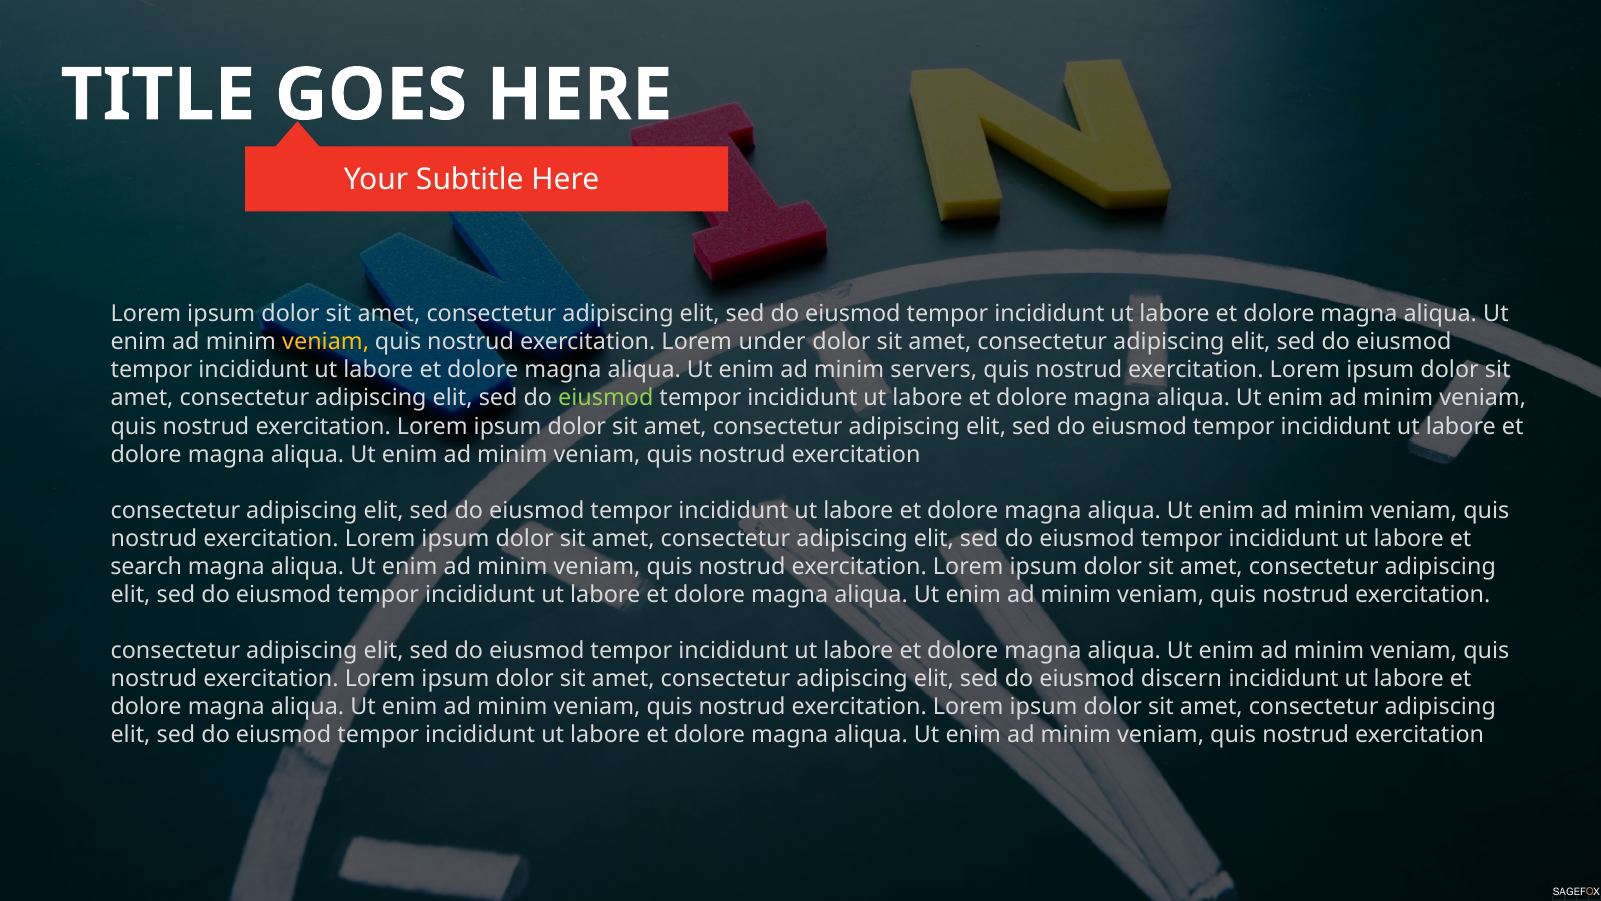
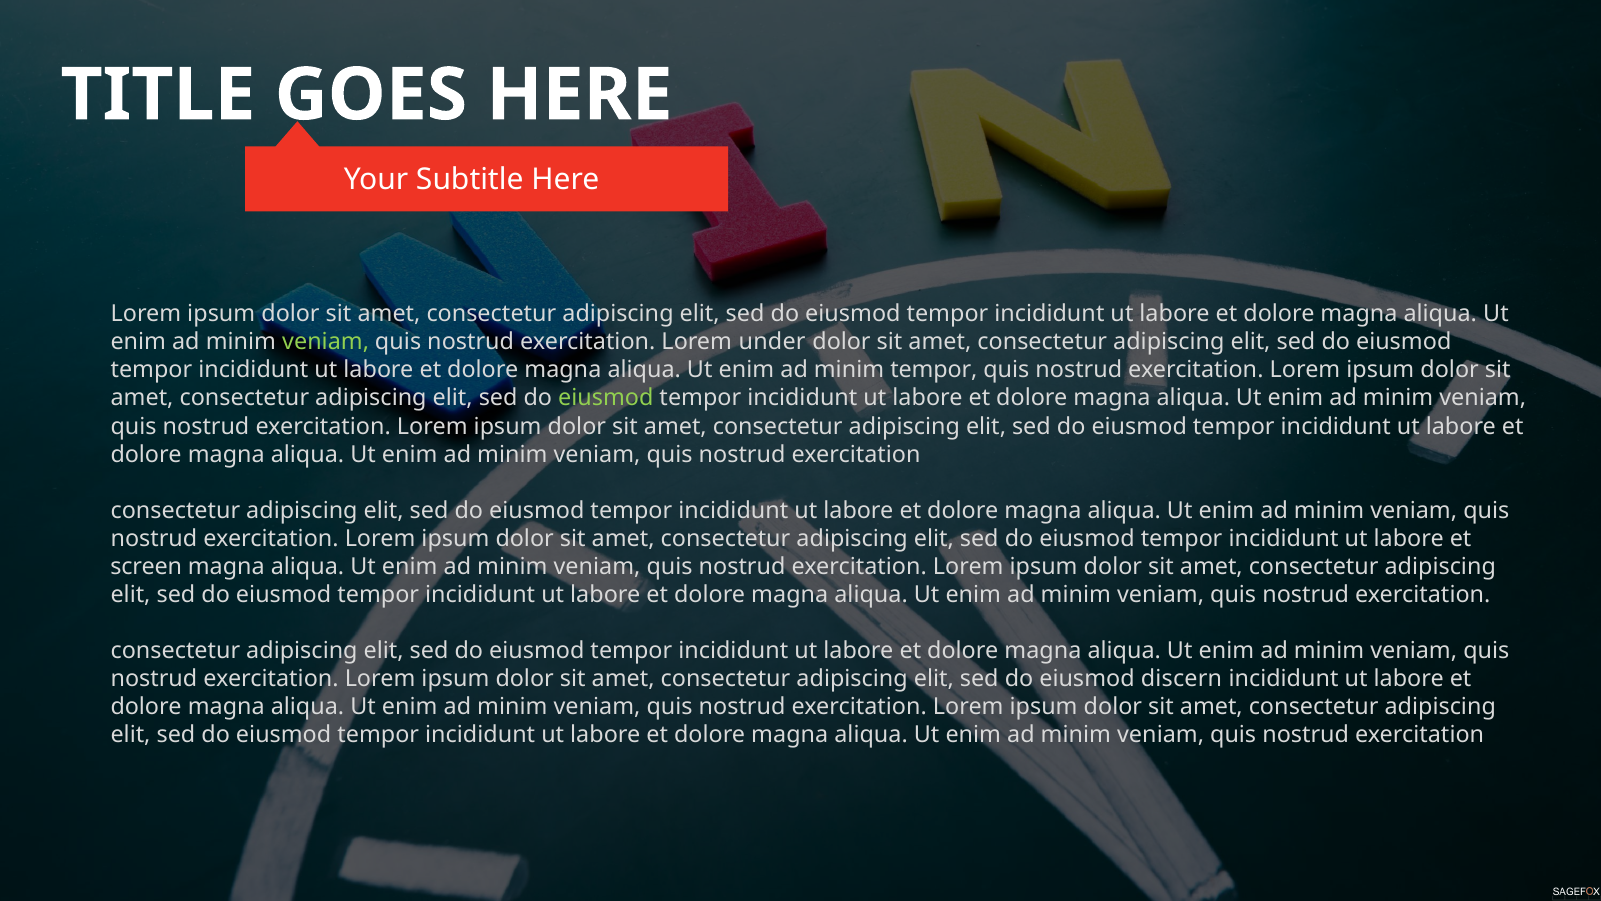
veniam colour: yellow -> light green (326, 342)
minim servers: servers -> tempor (934, 370)
search: search -> screen (146, 566)
